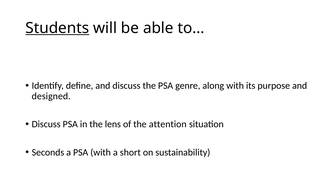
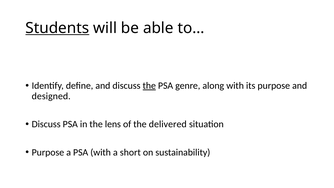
the underline: none -> present (149, 86)
attention: attention -> delivered (168, 124)
Seconds: Seconds -> Purpose (48, 152)
